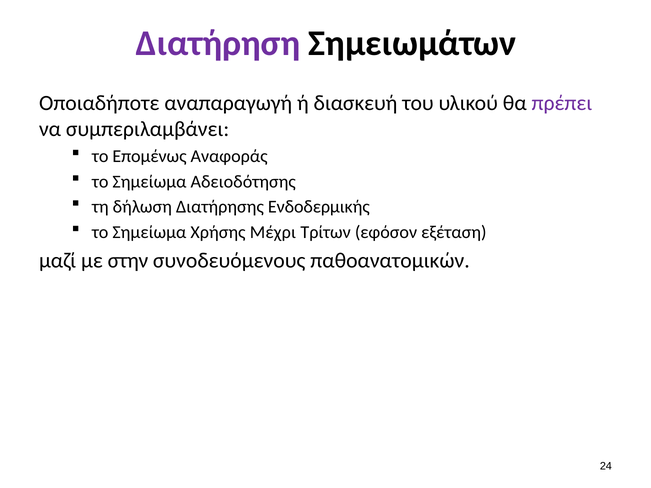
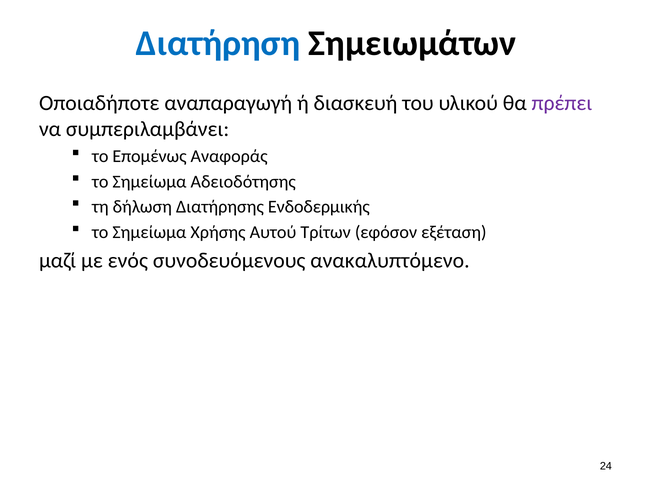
Διατήρηση colour: purple -> blue (218, 43)
Μέχρι: Μέχρι -> Αυτού (273, 232)
στην: στην -> ενός (128, 261)
παθοανατομικών: παθοανατομικών -> ανακαλυπτόμενο (390, 261)
